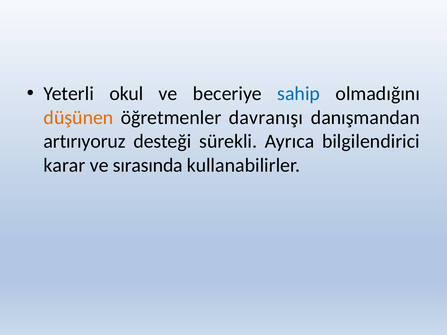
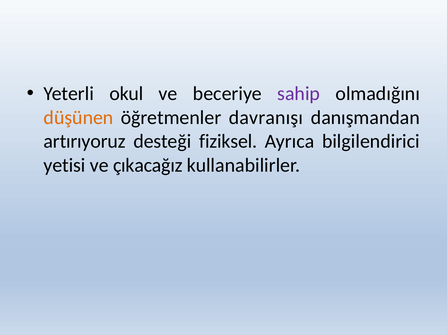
sahip colour: blue -> purple (299, 94)
sürekli: sürekli -> fiziksel (228, 141)
karar: karar -> yetisi (65, 165)
sırasında: sırasında -> çıkacağız (148, 165)
